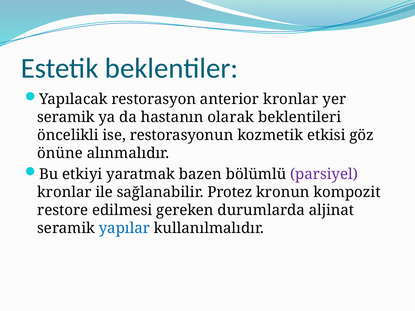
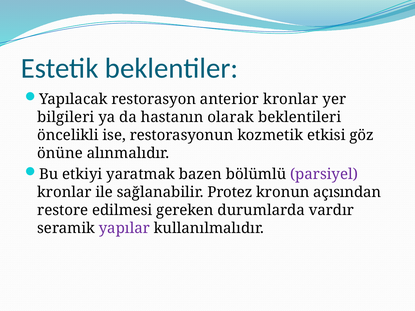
seramik: seramik -> bilgileri (66, 117)
kompozit: kompozit -> açısından (347, 192)
aljinat: aljinat -> vardır (331, 210)
yapılar colour: blue -> purple (124, 228)
